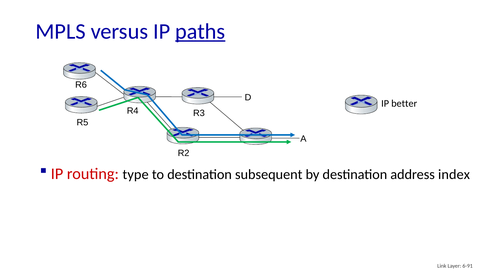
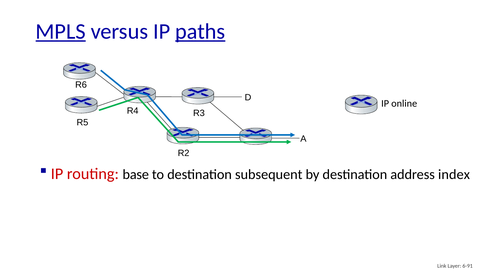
MPLS underline: none -> present (61, 32)
better: better -> online (404, 104)
type: type -> base (136, 175)
